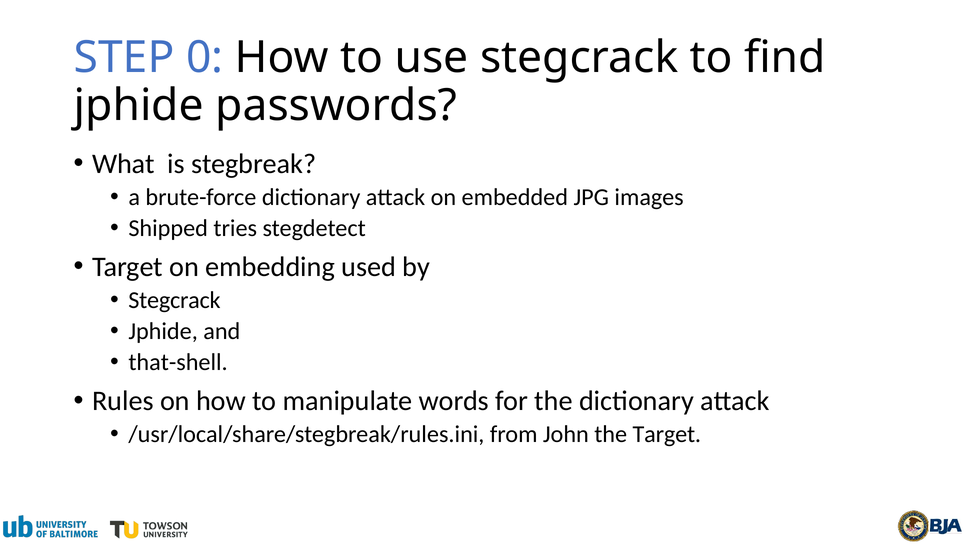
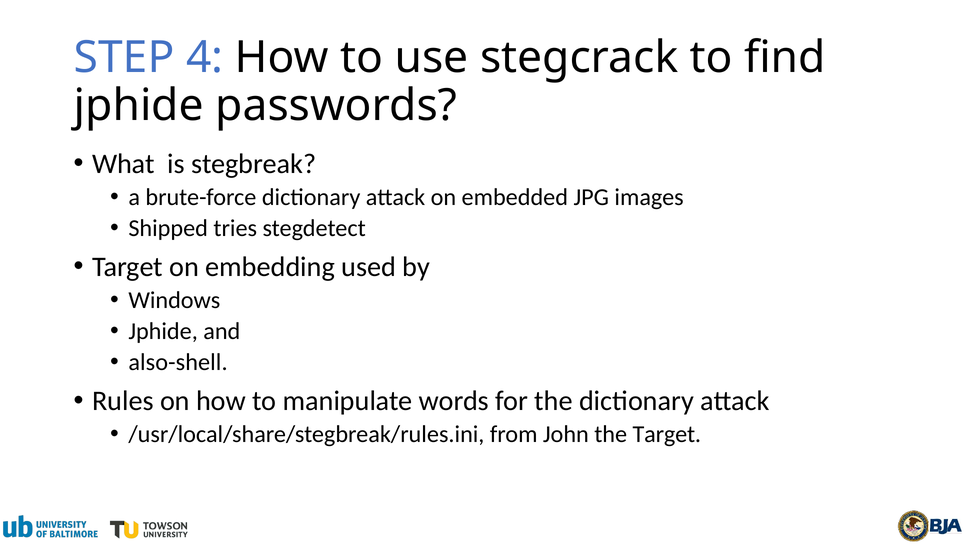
0: 0 -> 4 (205, 57)
Stegcrack: Stegcrack -> Windows (174, 300)
that-shell: that-shell -> also-shell (178, 362)
